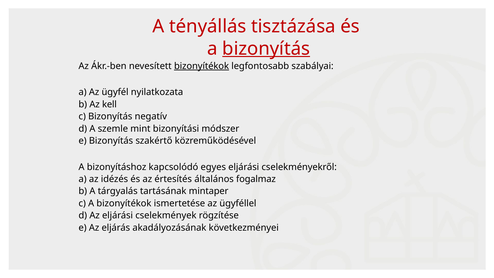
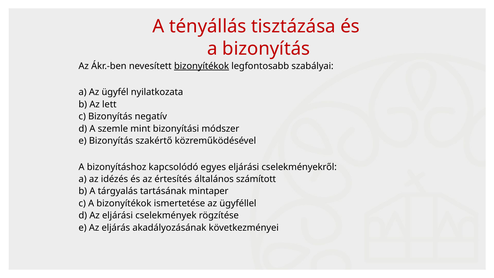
bizonyítás underline: present -> none (266, 49)
kell: kell -> lett (109, 104)
fogalmaz: fogalmaz -> számított (256, 179)
